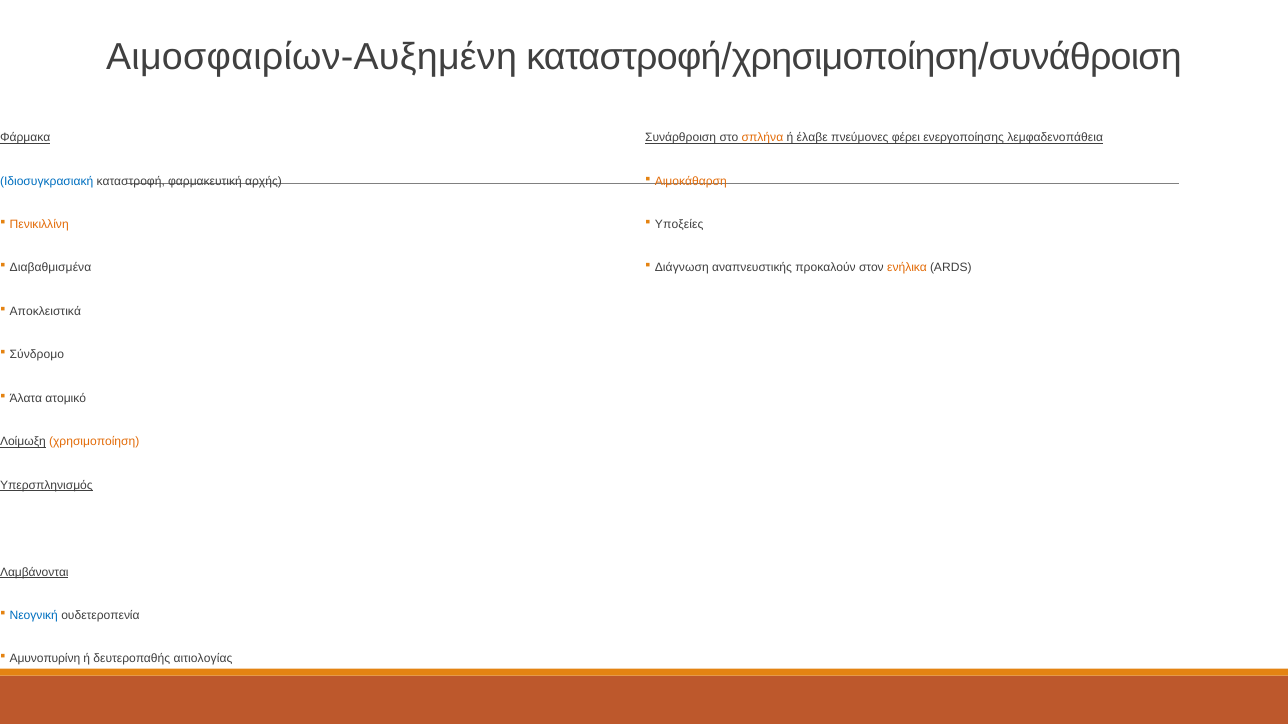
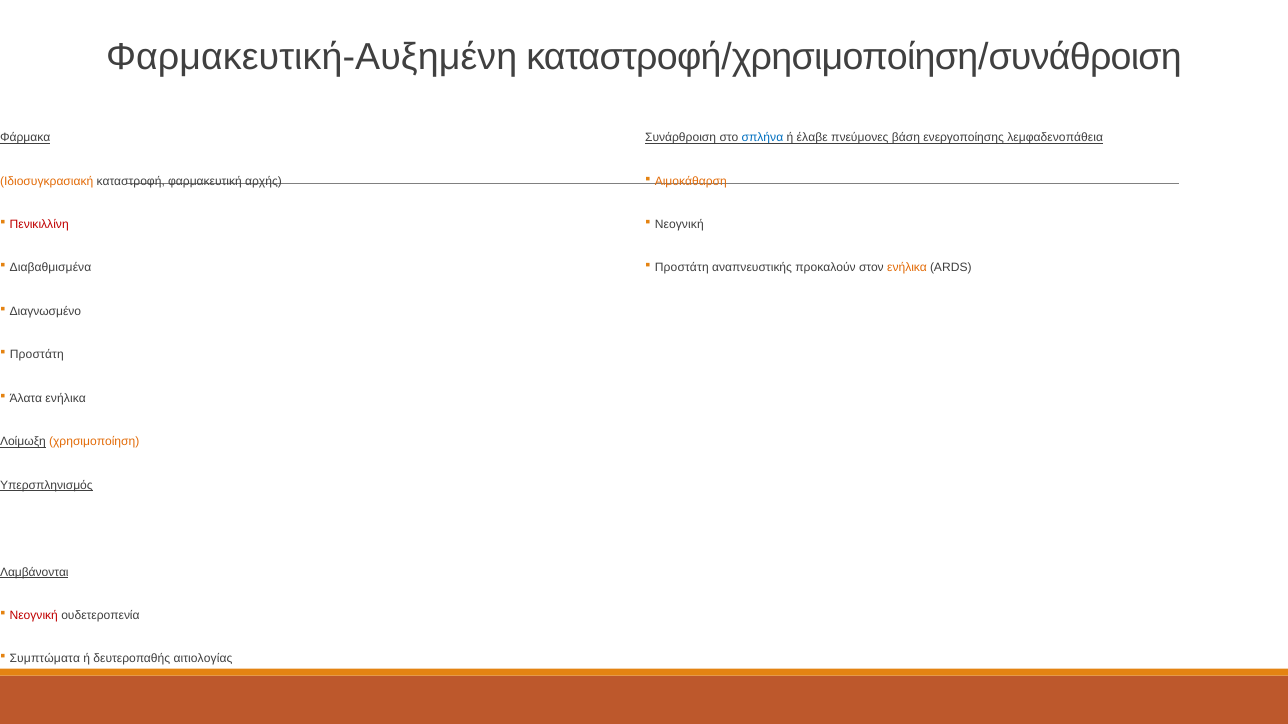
Αιμοσφαιρίων-Αυξημένη: Αιμοσφαιρίων-Αυξημένη -> Φαρμακευτική-Αυξημένη (312, 58)
σπλήνα colour: orange -> blue (762, 138)
φέρει: φέρει -> βάση (906, 138)
Ιδιοσυγκρασιακή colour: blue -> orange (47, 181)
Πενικιλλίνη colour: orange -> red (39, 225)
Υποξείες: Υποξείες -> Νεογνική (679, 225)
Διάγνωση: Διάγνωση -> Προστάτη (682, 268)
Αποκλειστικά: Αποκλειστικά -> Διαγνωσμένο (45, 312)
Σύνδρομο: Σύνδρομο -> Προστάτη (37, 355)
Άλατα ατομικό: ατομικό -> ενήλικα (66, 399)
Νεογνική colour: blue -> red (34, 616)
Αμυνοπυρίνη: Αμυνοπυρίνη -> Συμπτώματα (45, 659)
